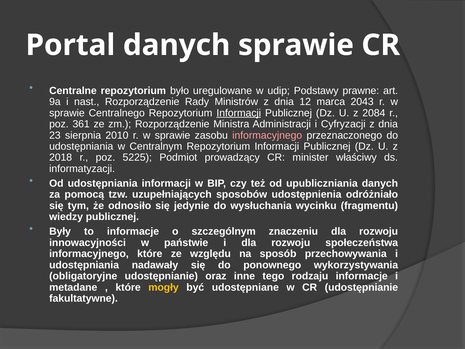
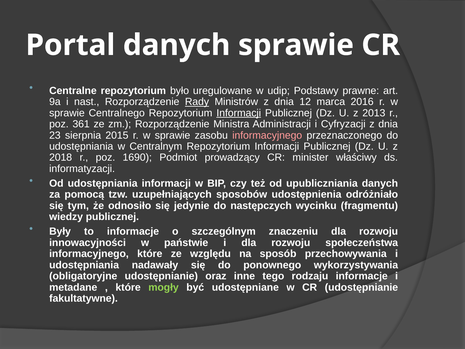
Rady underline: none -> present (197, 102)
2043: 2043 -> 2016 (362, 102)
2084: 2084 -> 2013 (374, 113)
2010: 2010 -> 2015 (117, 135)
5225: 5225 -> 1690 (137, 157)
wysłuchania: wysłuchania -> następczych (261, 206)
mogły colour: yellow -> light green (164, 287)
